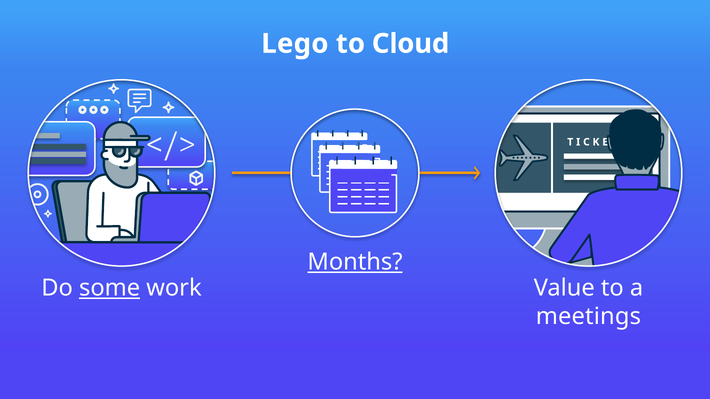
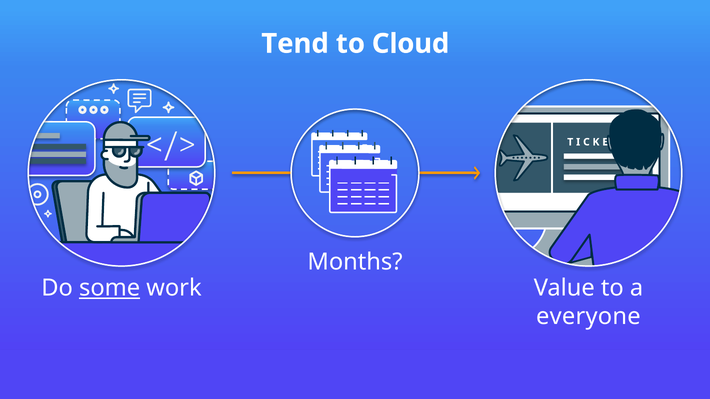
Lego: Lego -> Tend (295, 44)
Months underline: present -> none (355, 262)
meetings: meetings -> everyone (588, 317)
